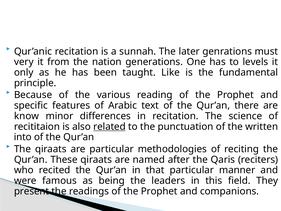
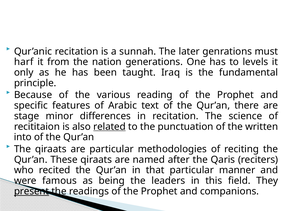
very: very -> harf (24, 62)
Like: Like -> Iraq (171, 72)
know: know -> stage (27, 116)
present underline: none -> present (32, 191)
